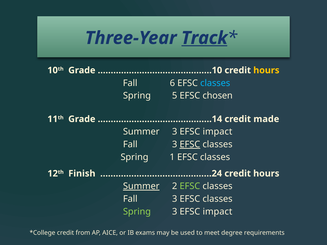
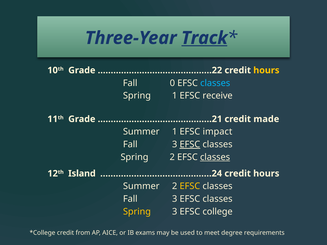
……………………………………..10: ……………………………………..10 -> ……………………………………..22 (160, 70)
6: 6 -> 0 (172, 83)
Spring 5: 5 -> 1 (175, 96)
chosen: chosen -> receive (218, 96)
……………………………………..14: ……………………………………..14 -> ……………………………………..21 (160, 119)
Summer 3: 3 -> 1 (175, 132)
Spring 1: 1 -> 2 (172, 157)
classes underline: none -> present (215, 157)
Finish: Finish -> Island (82, 174)
Summer underline: present -> none (141, 186)
EFSC colour: light green -> yellow (190, 186)
Spring colour: light green -> yellow (137, 212)
impact: impact -> college (218, 212)
